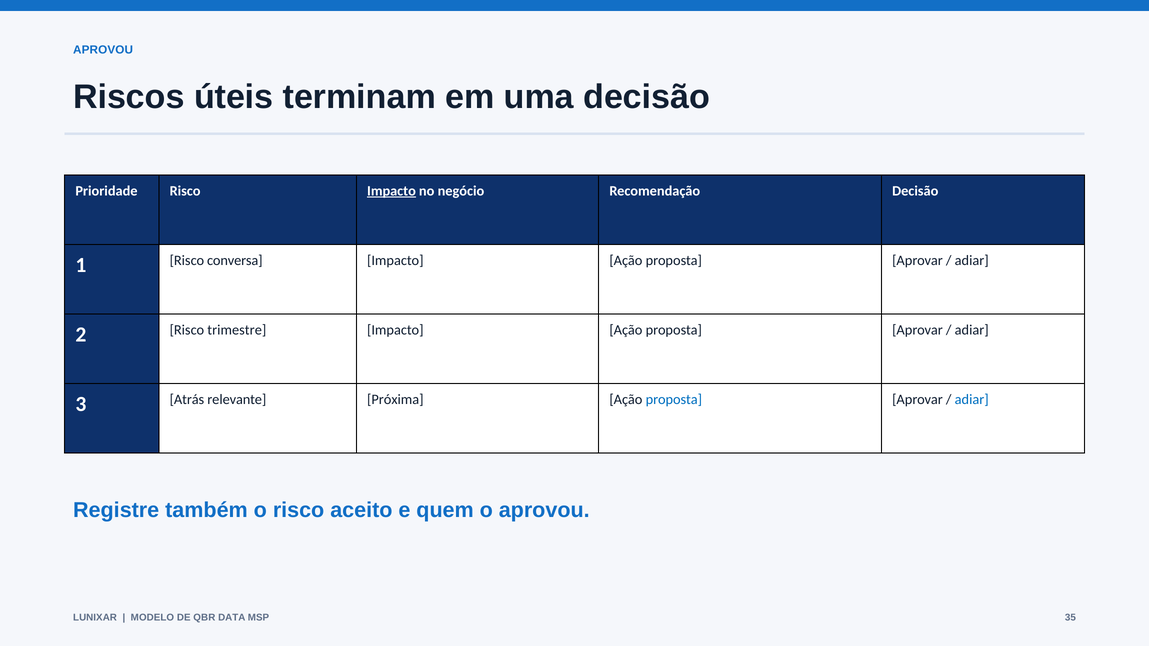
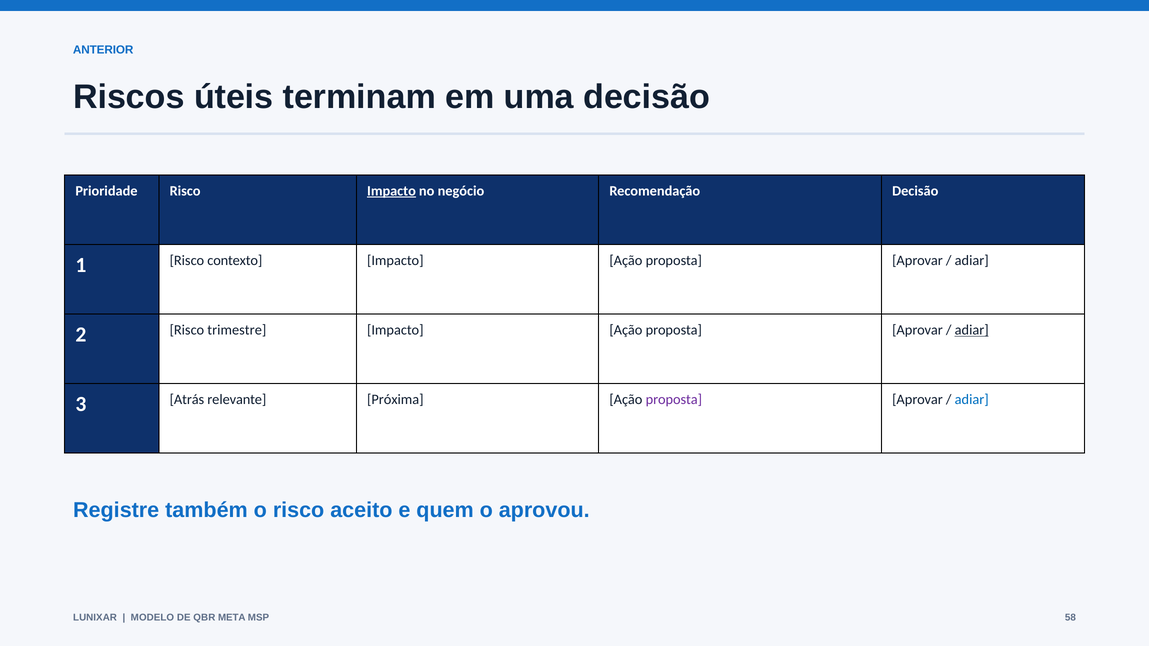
APROVOU: APROVOU -> ANTERIOR (103, 50)
conversa: conversa -> contexto (235, 261)
adiar underline: none -> present (972, 330)
proposta colour: blue -> purple (674, 400)
DATA: DATA -> META (232, 618)
35: 35 -> 58 (1070, 618)
